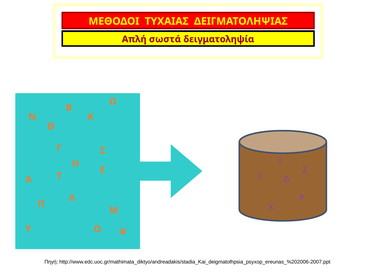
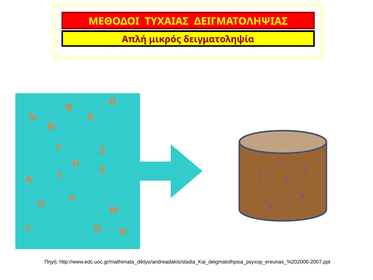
σωστά: σωστά -> μικρός (165, 39)
